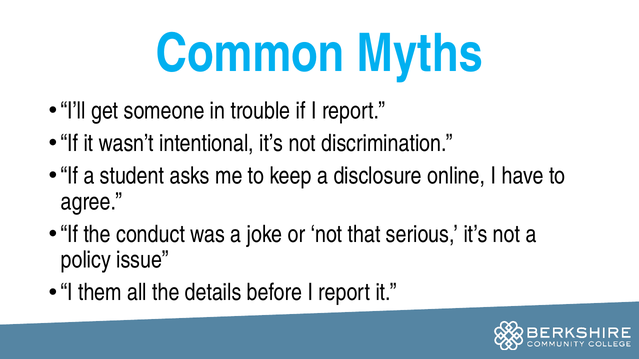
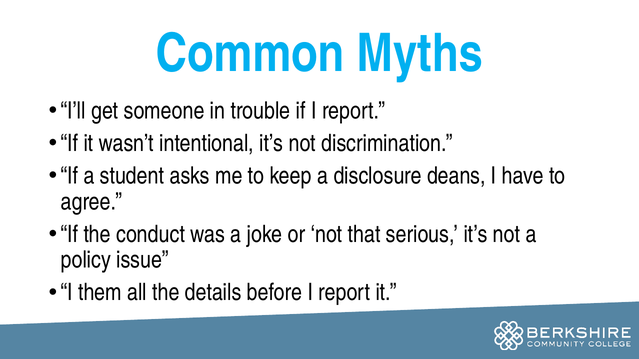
online: online -> deans (456, 176)
